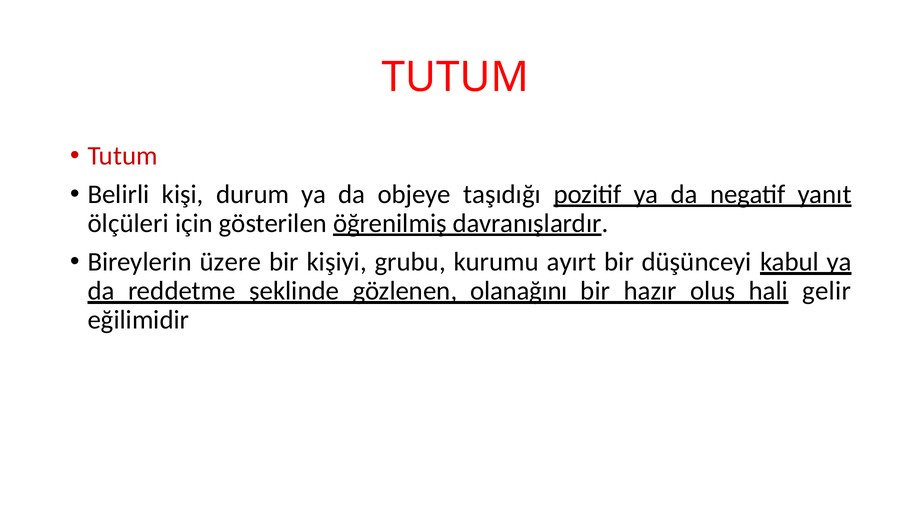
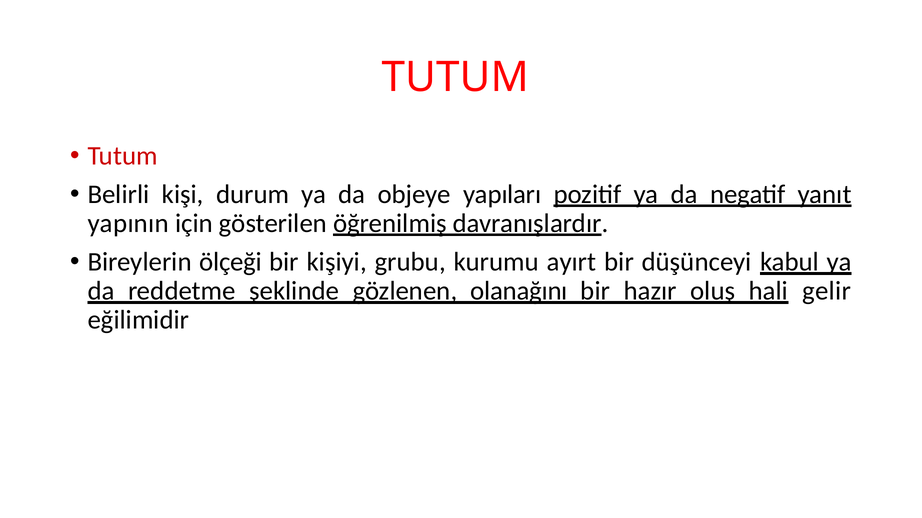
taşıdığı: taşıdığı -> yapıları (502, 195)
ölçüleri: ölçüleri -> yapının (128, 224)
üzere: üzere -> ölçeği (231, 262)
